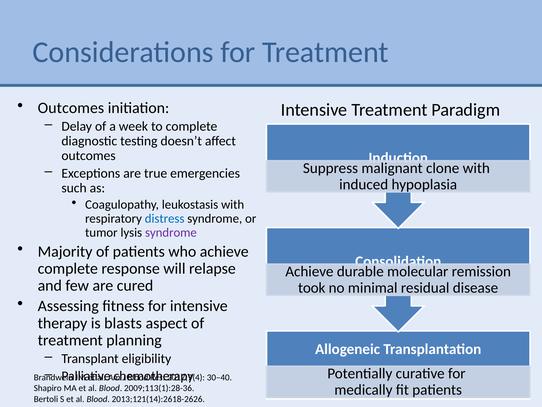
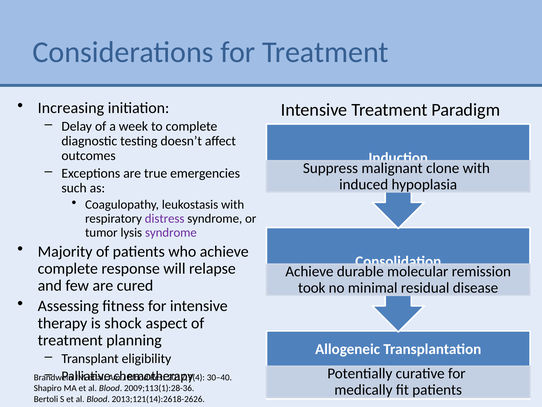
Outcomes: Outcomes -> Increasing (71, 108)
distress colour: blue -> purple (165, 218)
blasts: blasts -> shock (123, 323)
